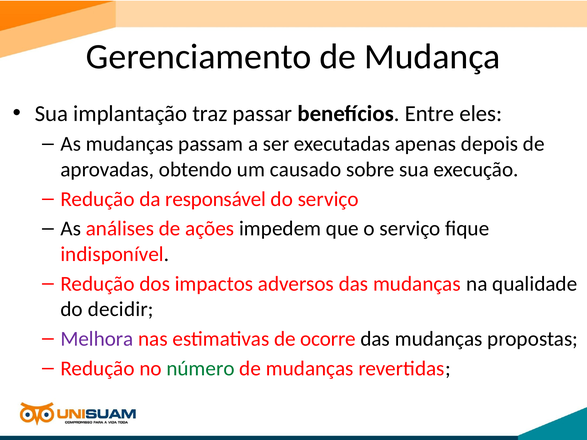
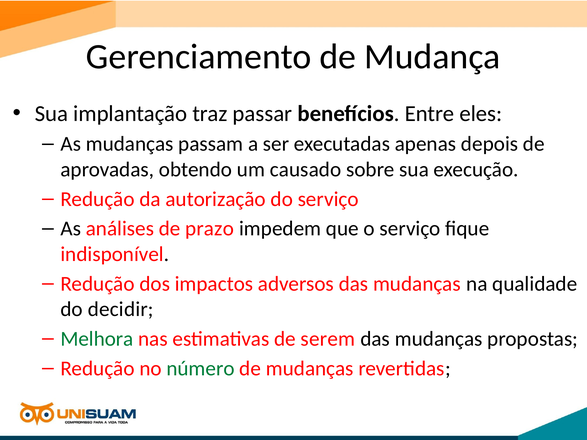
responsável: responsável -> autorização (216, 199)
ações: ações -> prazo (210, 229)
Melhora colour: purple -> green (97, 339)
ocorre: ocorre -> serem (328, 339)
